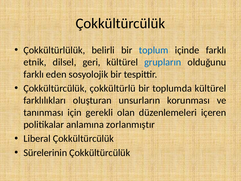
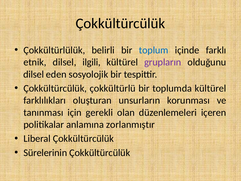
geri: geri -> ilgili (92, 62)
grupların colour: blue -> purple (163, 62)
farklı: farklı -> dilsel (34, 74)
